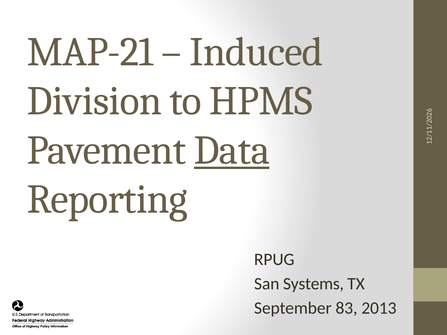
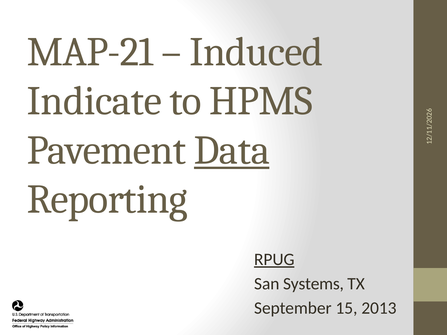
Division: Division -> Indicate (94, 101)
RPUG underline: none -> present (274, 260)
83: 83 -> 15 (346, 308)
